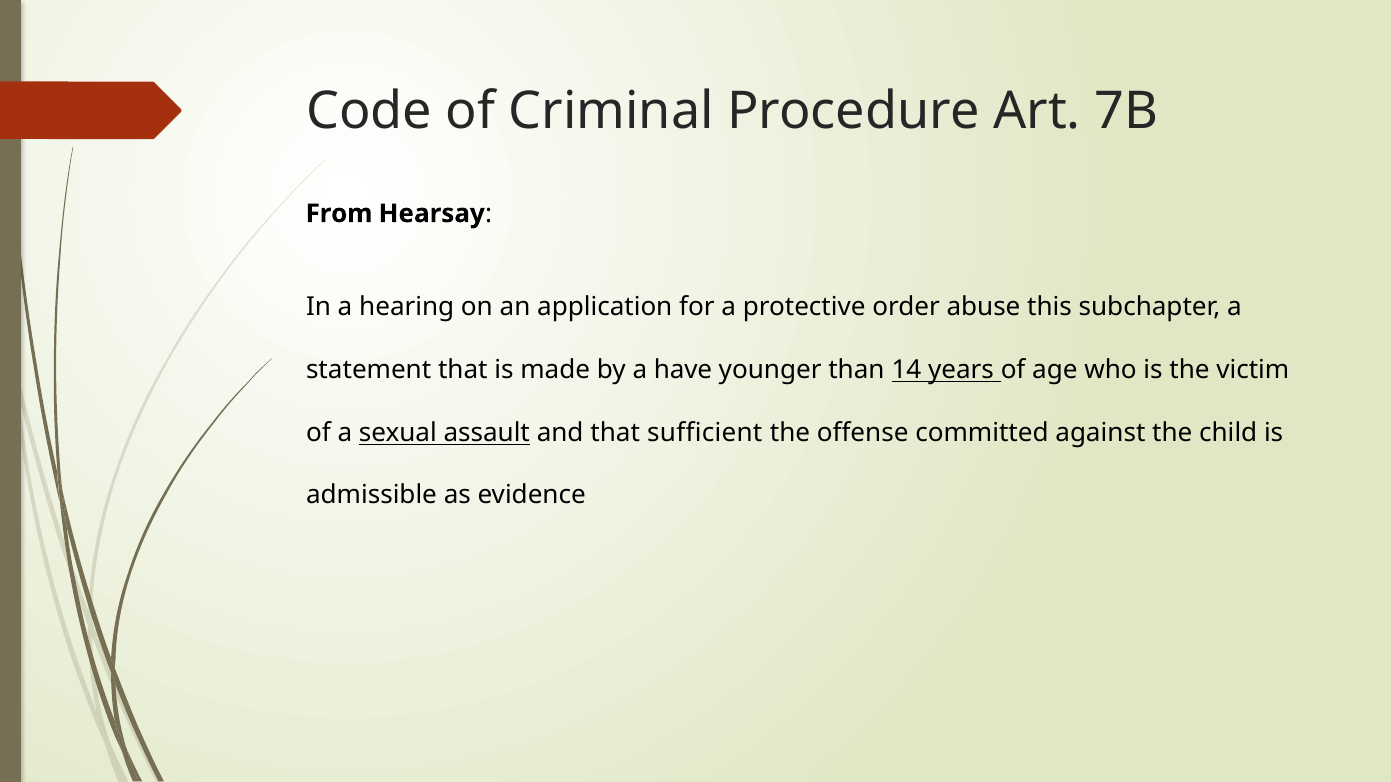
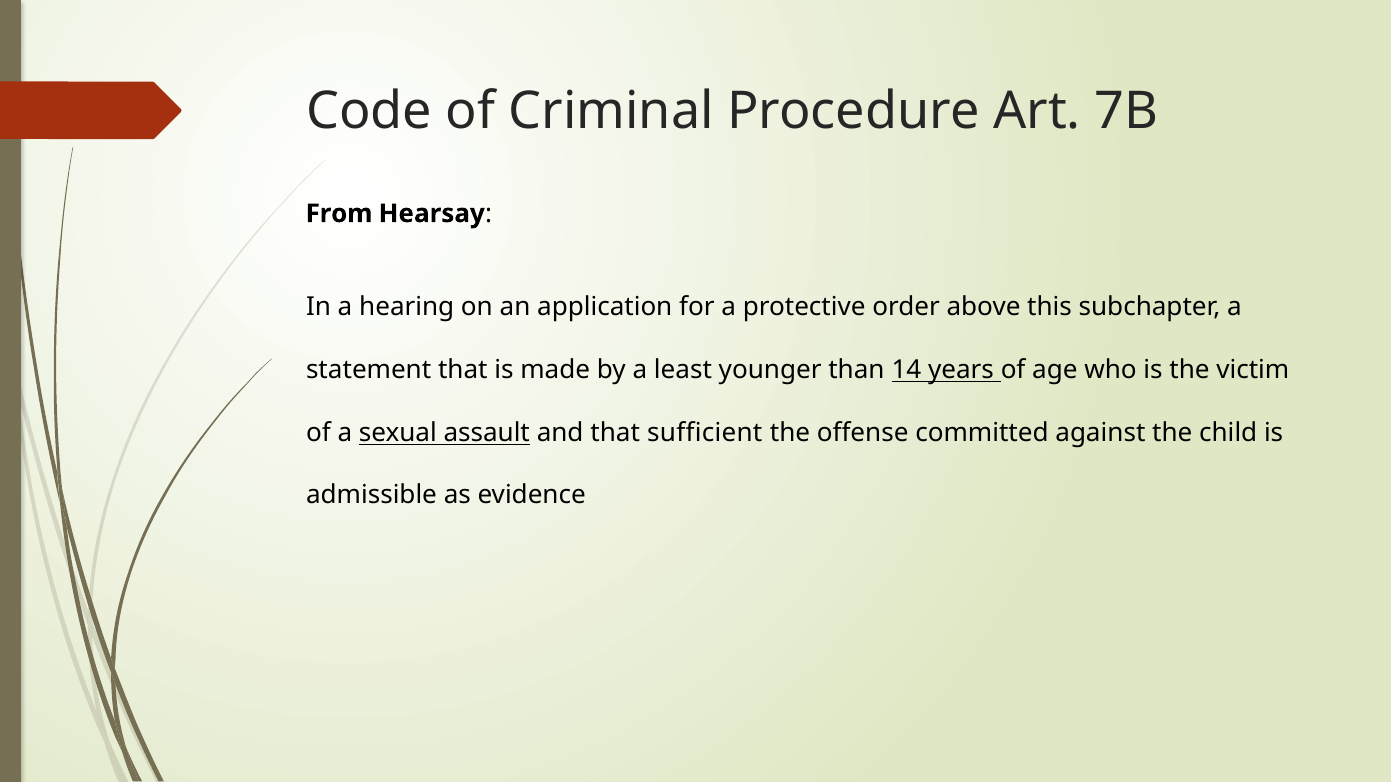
abuse: abuse -> above (984, 308)
have: have -> least (683, 370)
